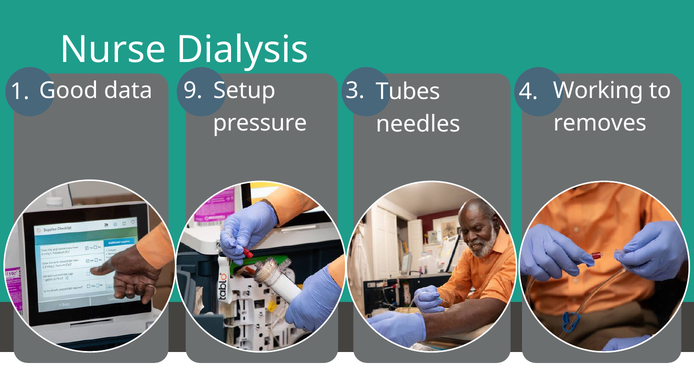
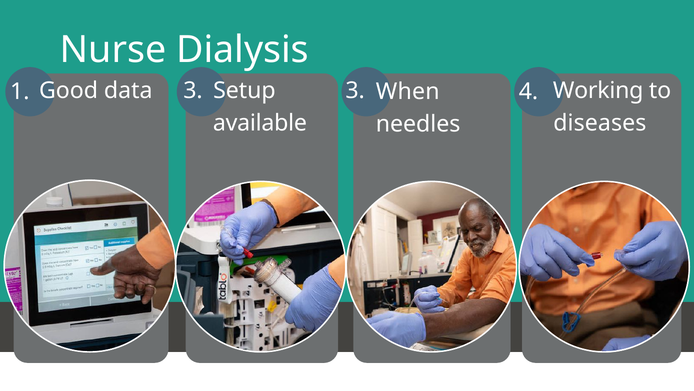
Tubes: Tubes -> When (408, 91)
data 9: 9 -> 3 (193, 91)
pressure: pressure -> available (260, 123)
removes: removes -> diseases (600, 123)
